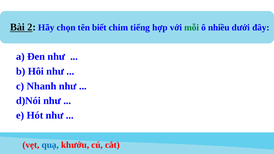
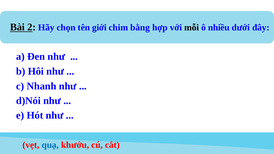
biết: biết -> giới (99, 28)
tiếng: tiếng -> bằng (140, 28)
mỗi colour: green -> black (192, 28)
